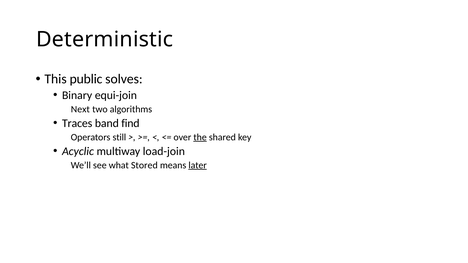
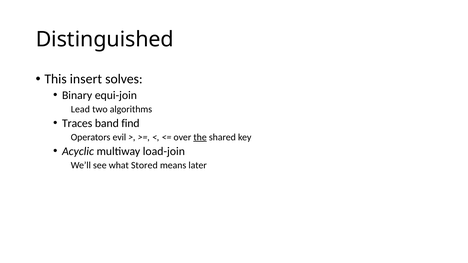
Deterministic: Deterministic -> Distinguished (105, 39)
public: public -> insert (86, 79)
Next: Next -> Lead (80, 109)
still: still -> evil (119, 137)
later underline: present -> none (198, 165)
